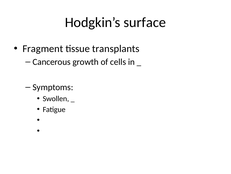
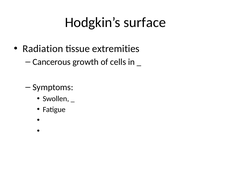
Fragment: Fragment -> Radiation (43, 48)
transplants: transplants -> extremities (116, 48)
